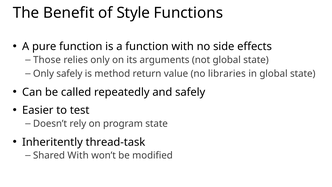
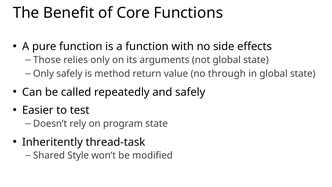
Style: Style -> Core (133, 13)
libraries: libraries -> through (227, 74)
Shared With: With -> Style (78, 155)
